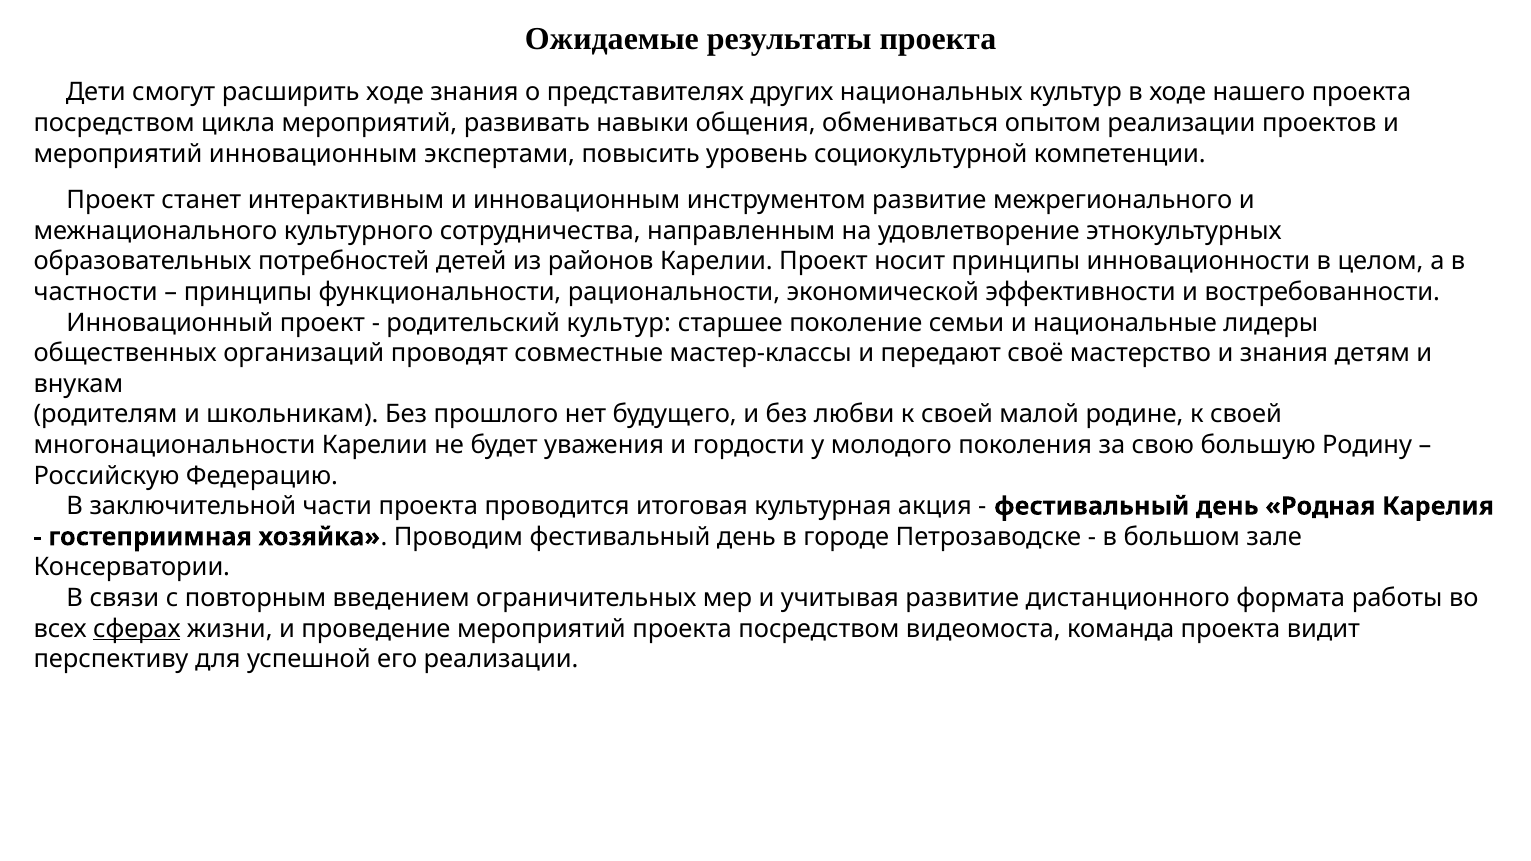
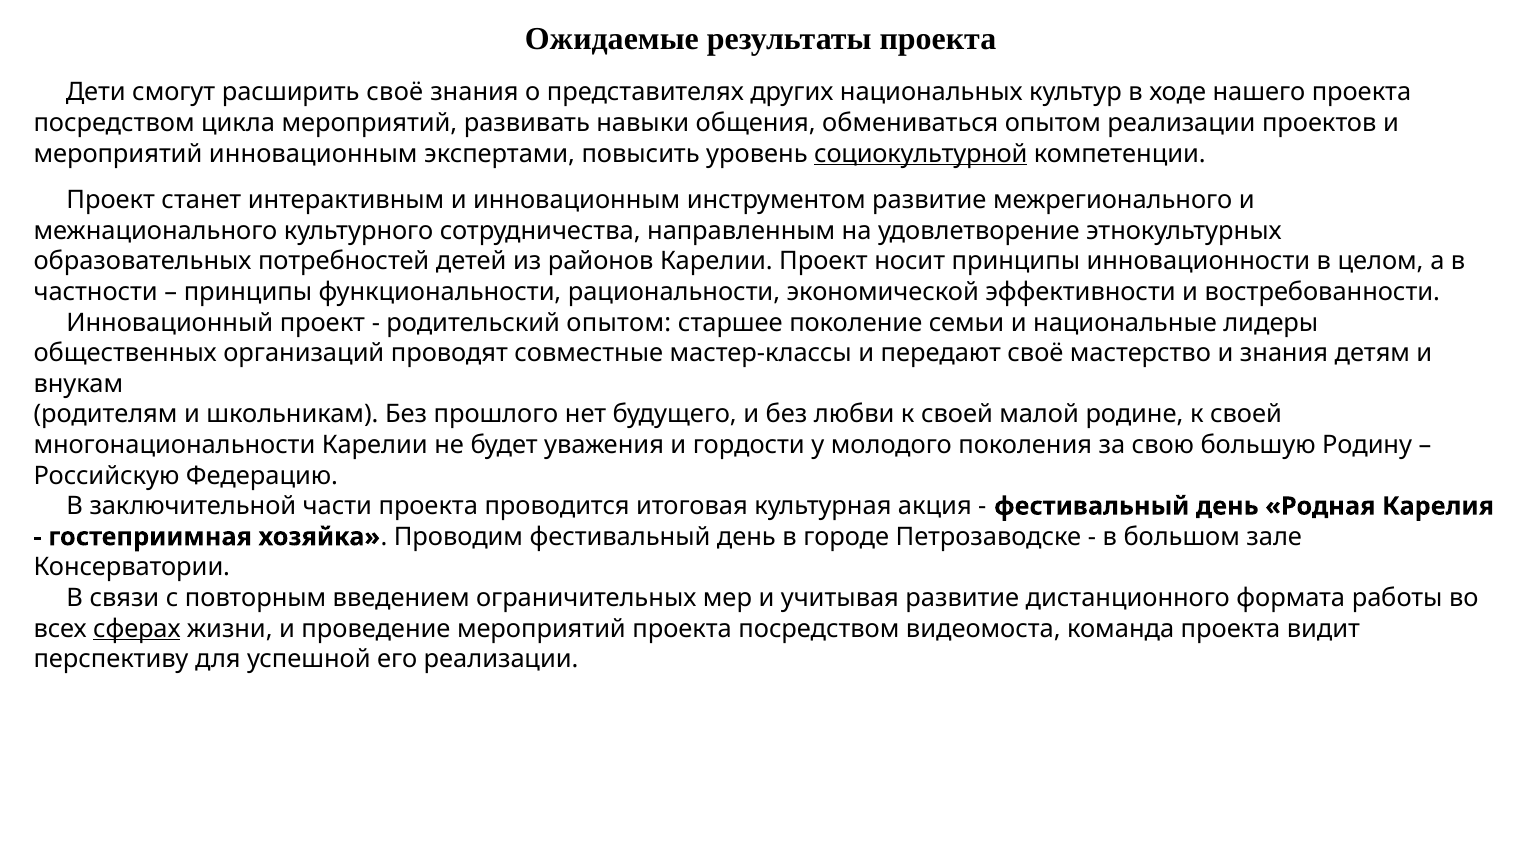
расширить ходе: ходе -> своё (395, 92)
социокультурной underline: none -> present (921, 154)
родительский культур: культур -> опытом (619, 323)
